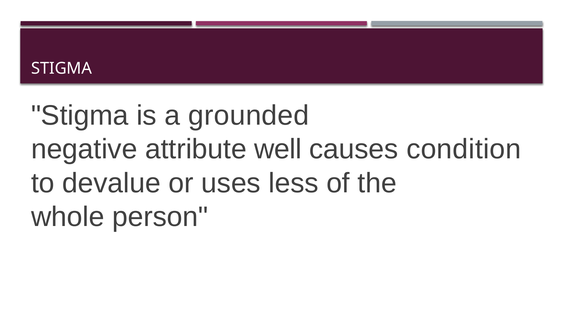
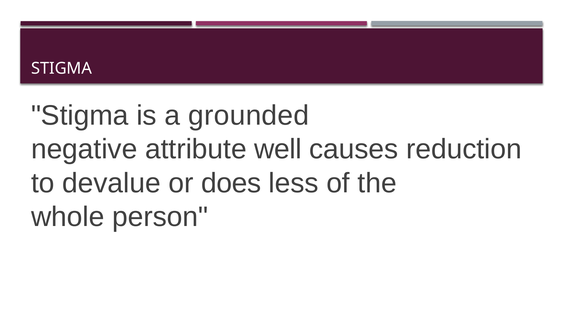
condition: condition -> reduction (464, 149)
uses: uses -> does (231, 183)
